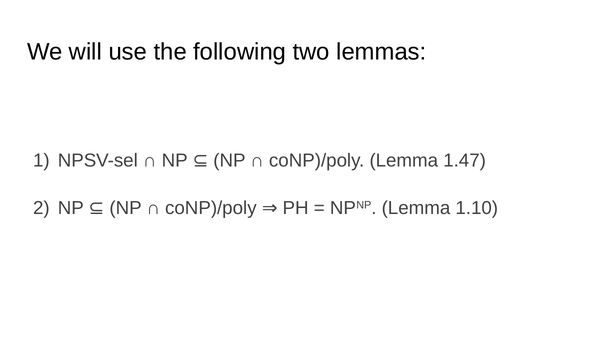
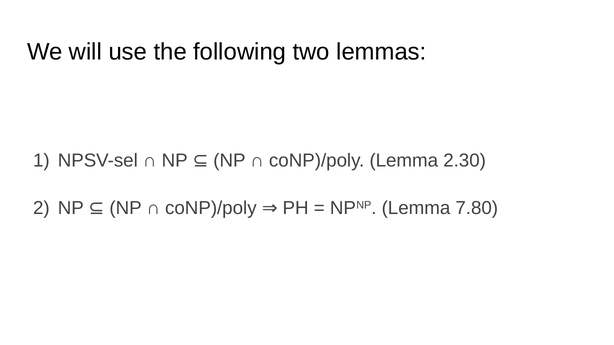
1.47: 1.47 -> 2.30 (465, 161)
1.10: 1.10 -> 7.80 (477, 208)
